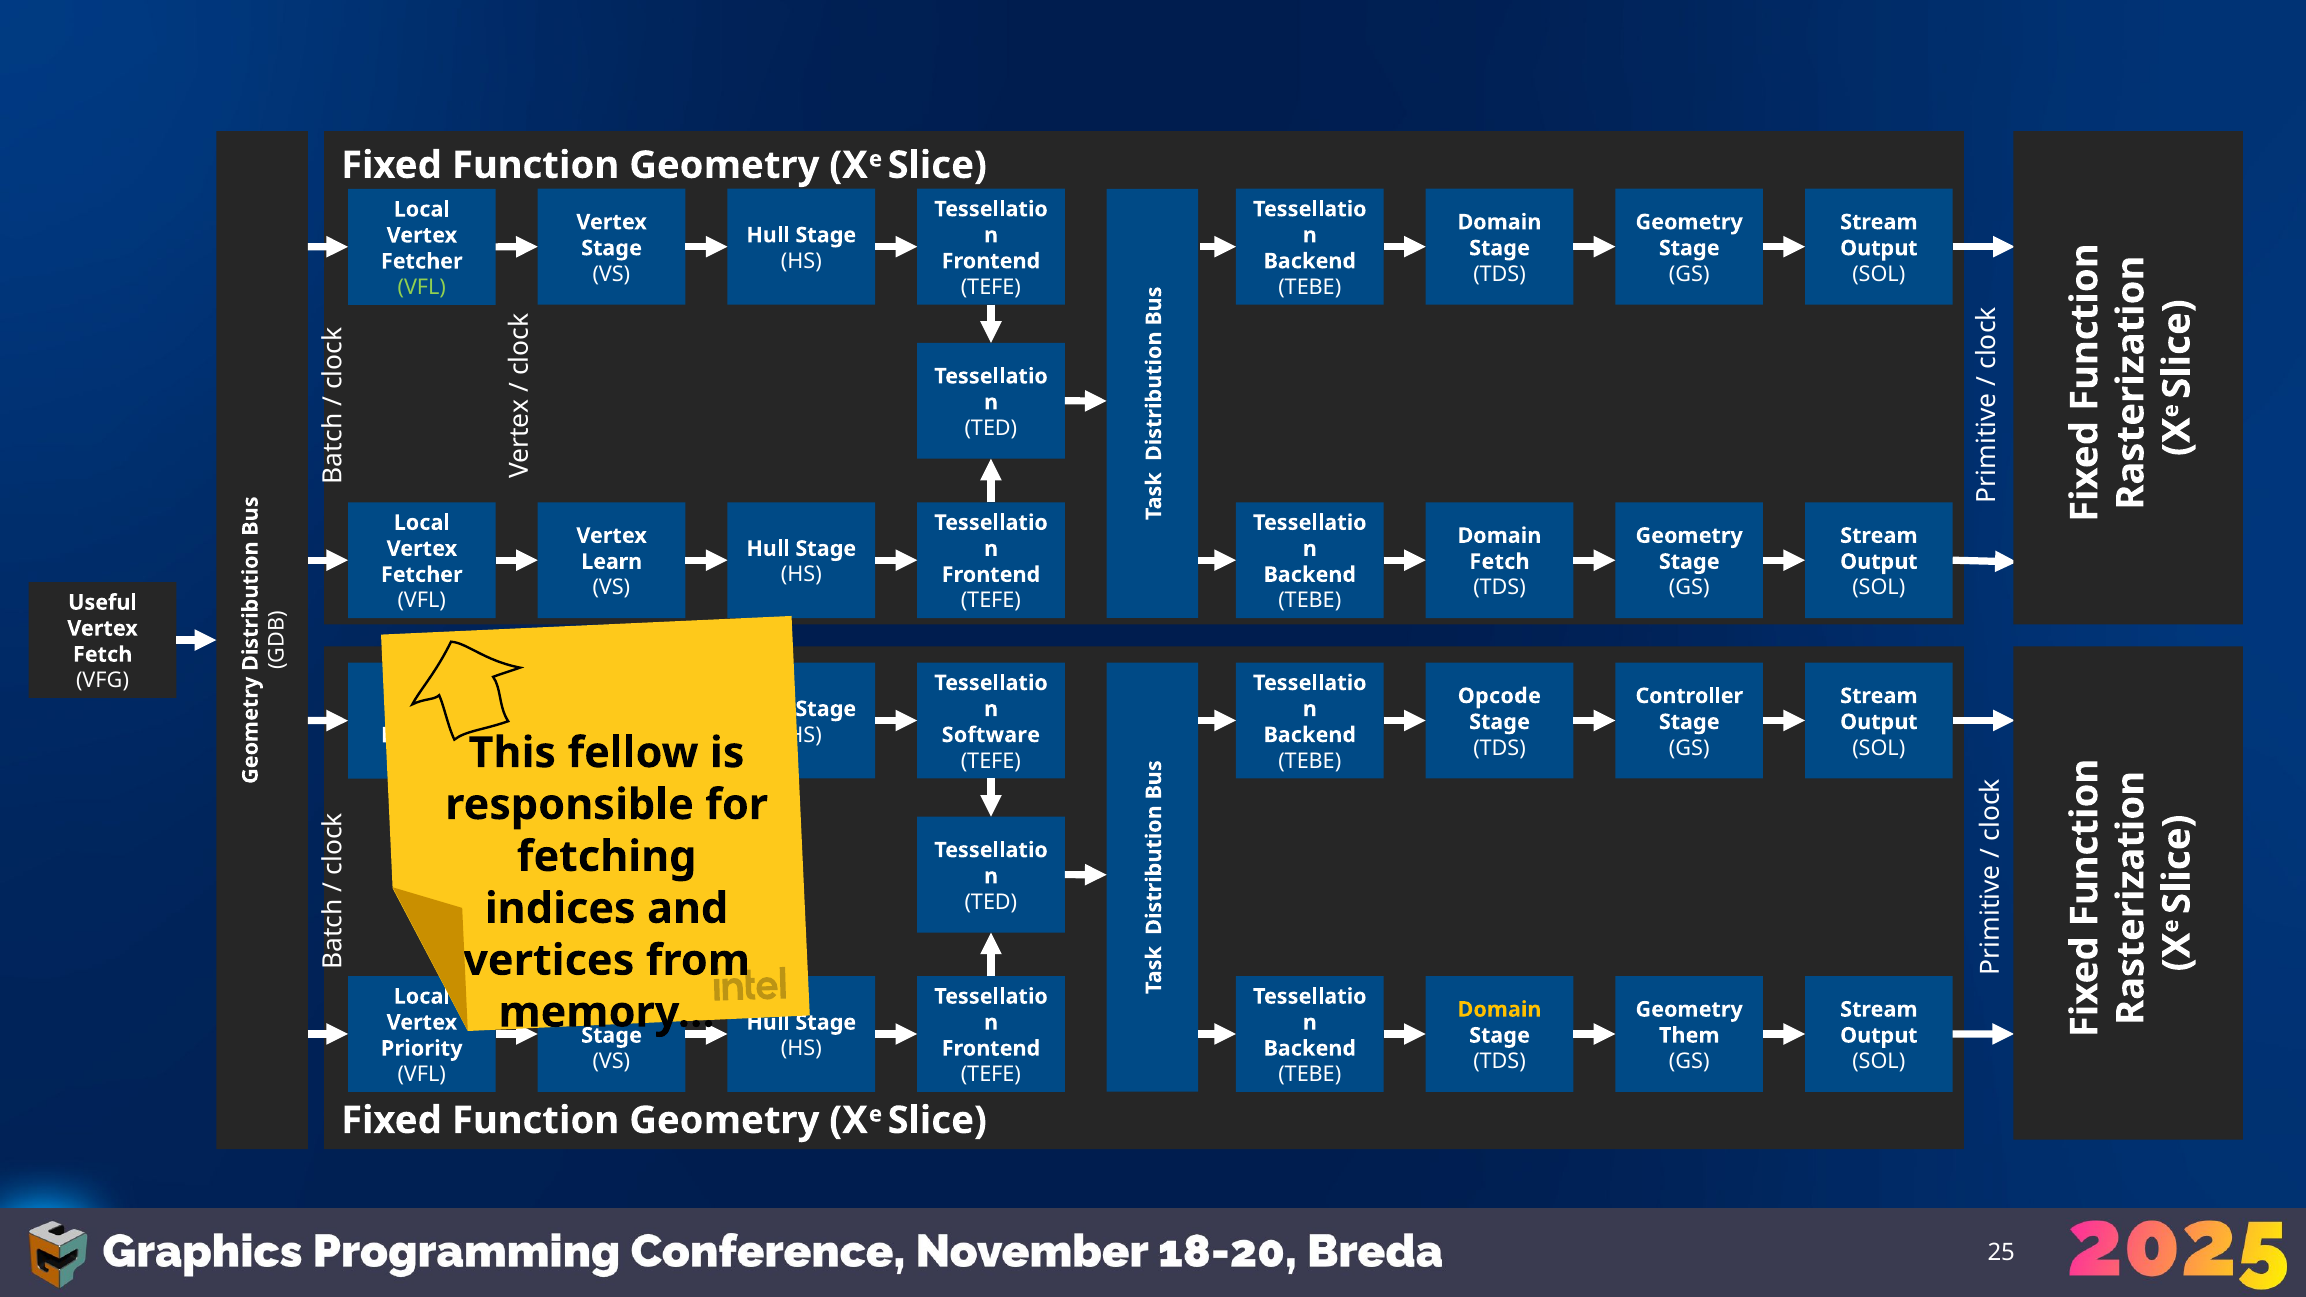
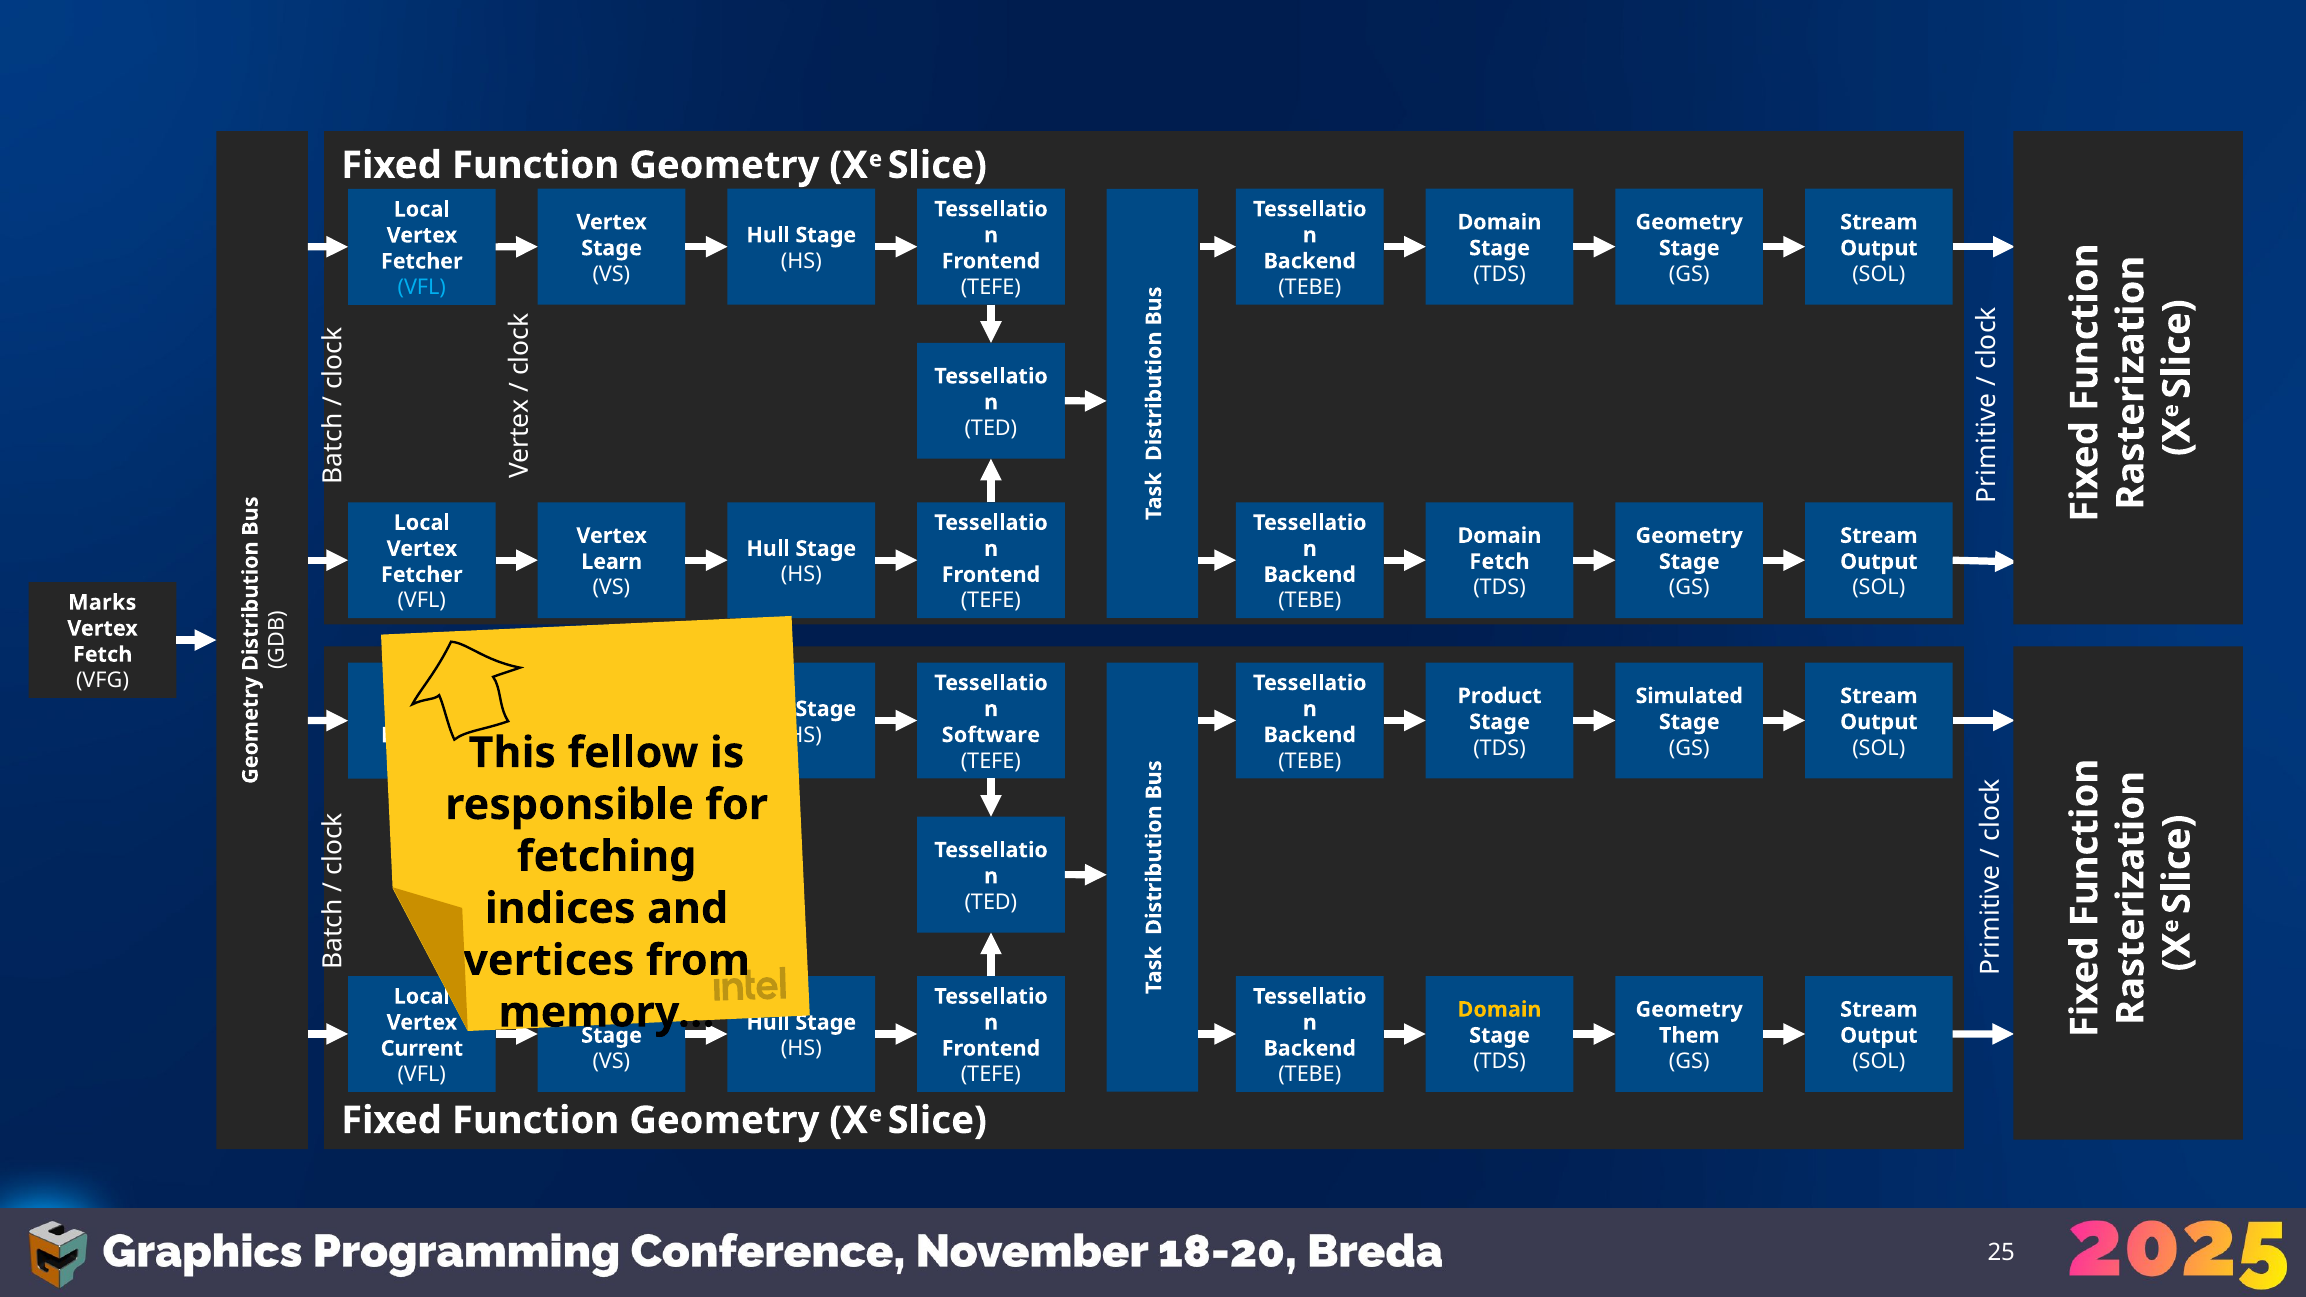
VFL colour: light green -> light blue (422, 287)
Useful: Useful -> Marks (102, 603)
Opcode: Opcode -> Product (1500, 696)
Controller: Controller -> Simulated (1689, 696)
Priority: Priority -> Current (422, 1049)
